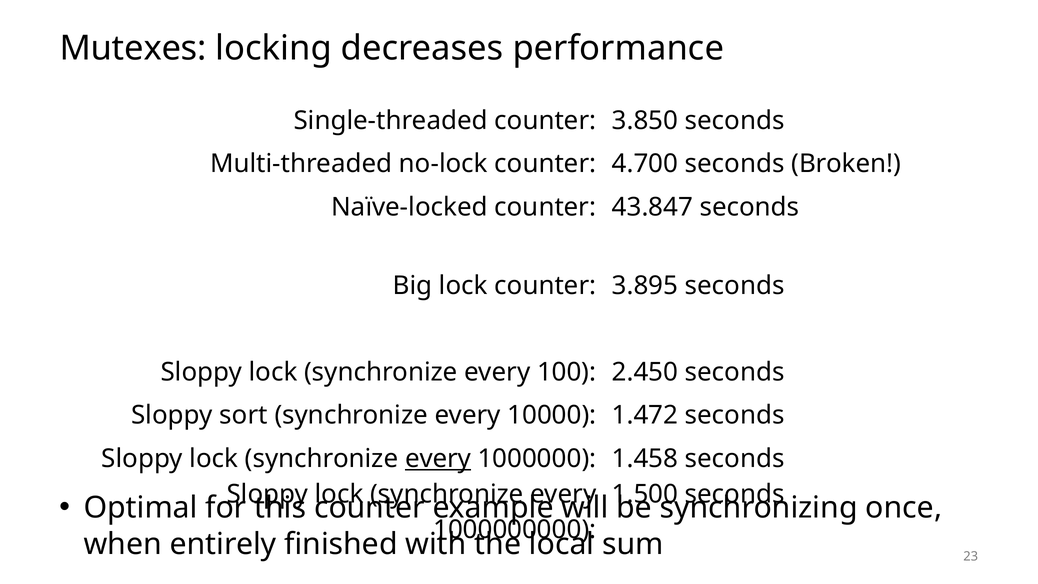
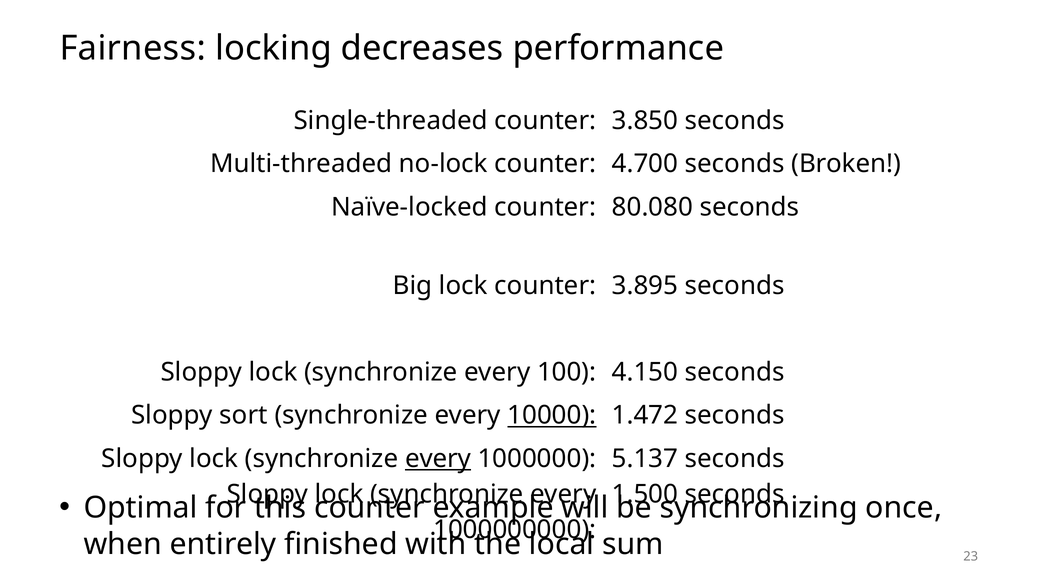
Mutexes: Mutexes -> Fairness (133, 48)
43.847: 43.847 -> 80.080 (652, 207)
2.450: 2.450 -> 4.150 (645, 372)
10000 underline: none -> present (552, 415)
1.458: 1.458 -> 5.137 (645, 459)
